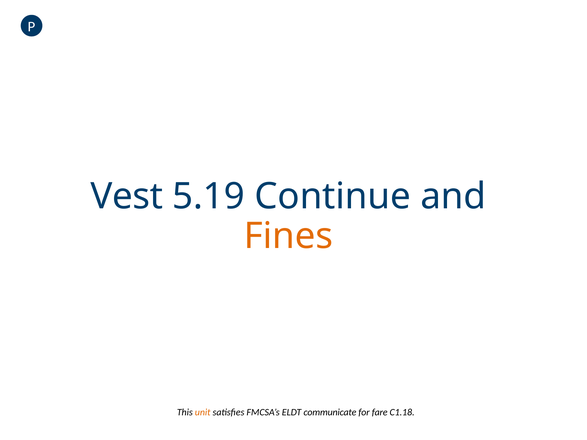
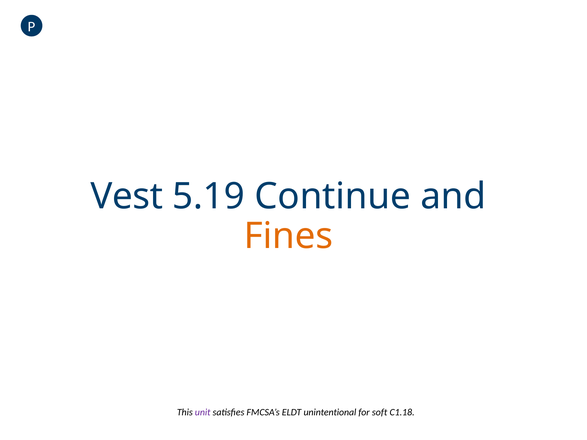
unit colour: orange -> purple (203, 413)
communicate: communicate -> unintentional (330, 413)
fare: fare -> soft (380, 413)
